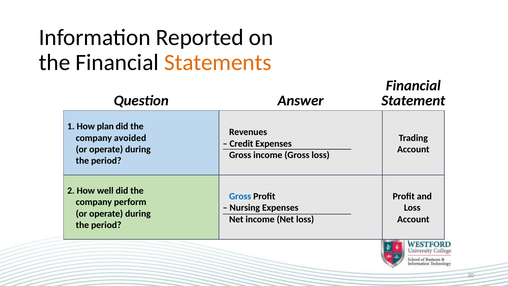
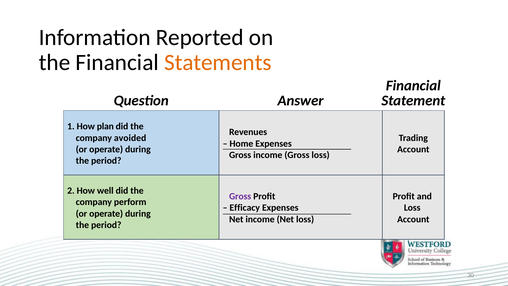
Credit: Credit -> Home (241, 143)
Gross colour: blue -> purple (240, 196)
Nursing: Nursing -> Efficacy (245, 208)
